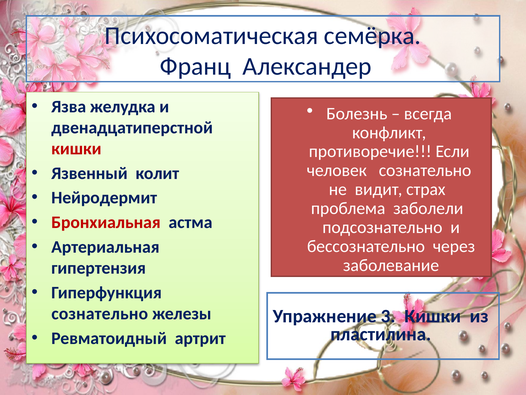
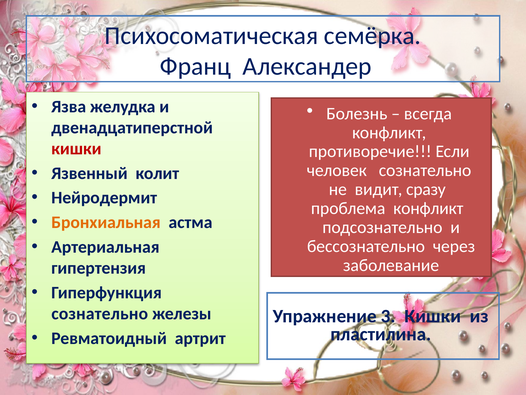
страх: страх -> сразу (426, 189)
проблема заболели: заболели -> конфликт (428, 208)
Бронхиальная colour: red -> orange (106, 222)
